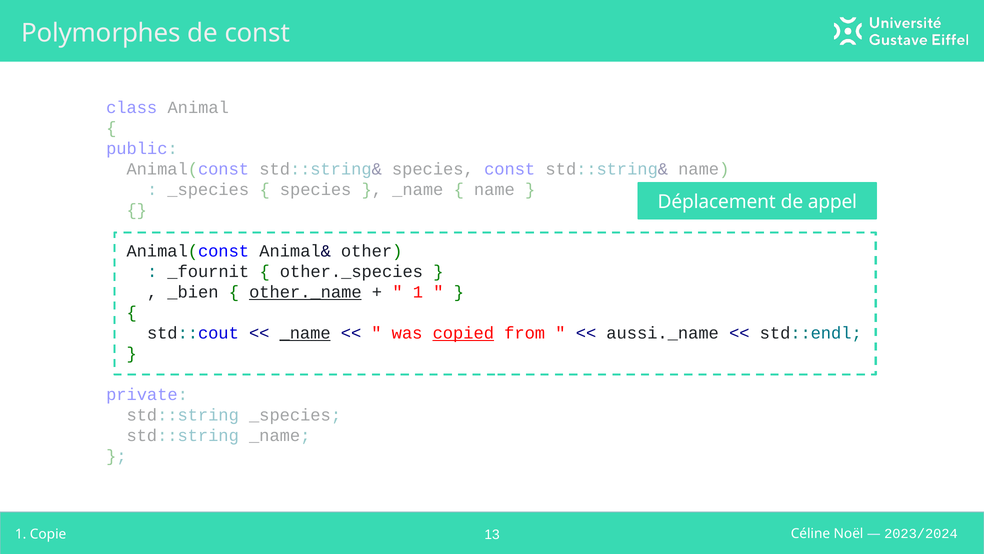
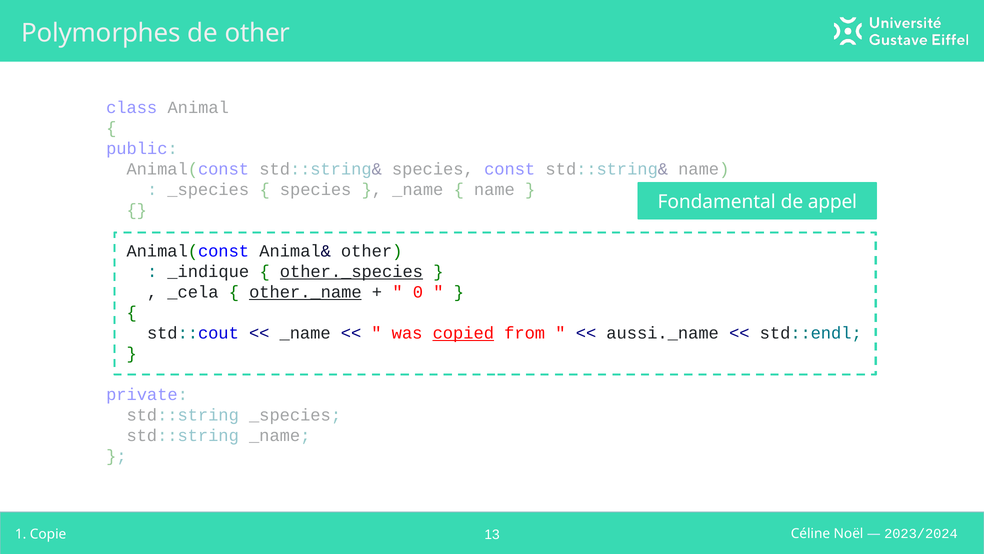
de const: const -> other (257, 33)
Déplacement: Déplacement -> Fondamental (717, 202)
_fournit: _fournit -> _indique (208, 271)
other._species underline: none -> present (351, 271)
_bien: _bien -> _cela (193, 292)
1: 1 -> 0 (418, 292)
_name underline: present -> none (305, 333)
